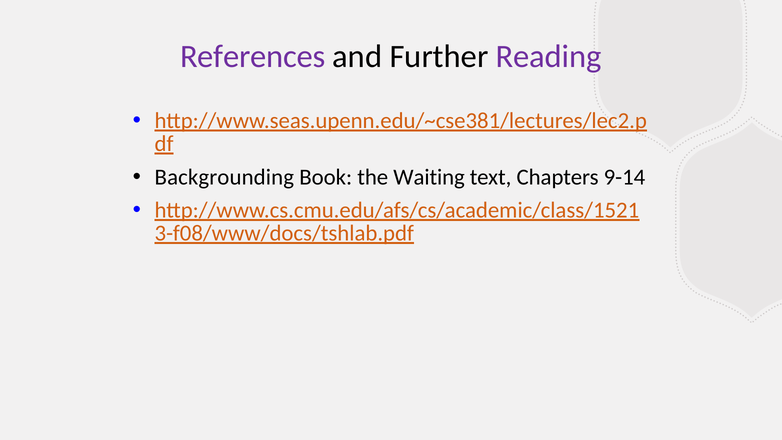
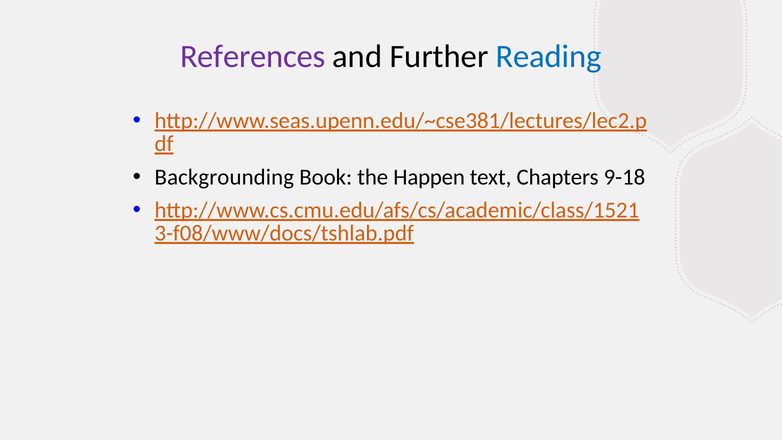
Reading colour: purple -> blue (549, 57)
Waiting: Waiting -> Happen (429, 177)
9-14: 9-14 -> 9-18 (624, 177)
